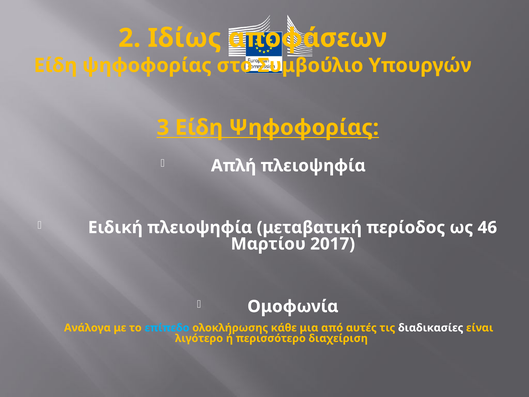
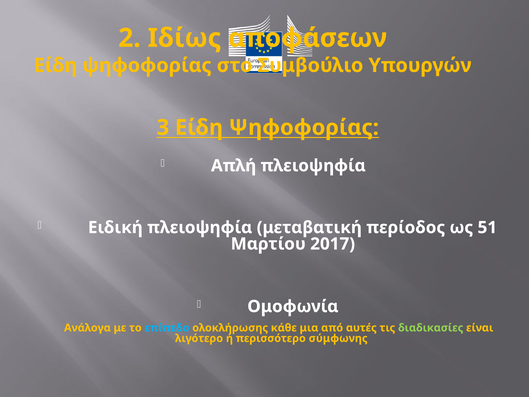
46: 46 -> 51 (487, 227)
διαδικασίες colour: white -> light green (431, 328)
διαχείριση: διαχείριση -> σύμφωνης (338, 338)
